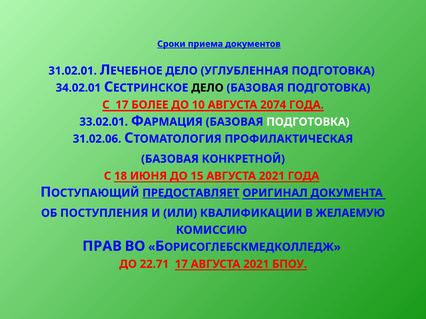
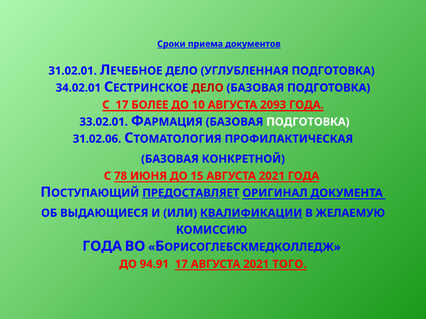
ДЕЛО colour: black -> red (207, 88)
2074: 2074 -> 2093 (273, 105)
18: 18 -> 78 (121, 176)
ПОСТУПЛЕНИЯ: ПОСТУПЛЕНИЯ -> ВЫДАЮЩИЕСЯ (104, 213)
КВАЛИФИКАЦИИ underline: none -> present (251, 213)
ПРАВ: ПРАВ -> ГОДА (102, 247)
22.71: 22.71 -> 94.91 (154, 265)
БПОУ: БПОУ -> ТОГО (289, 265)
